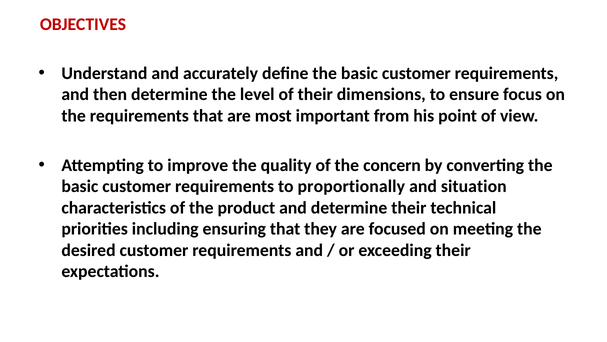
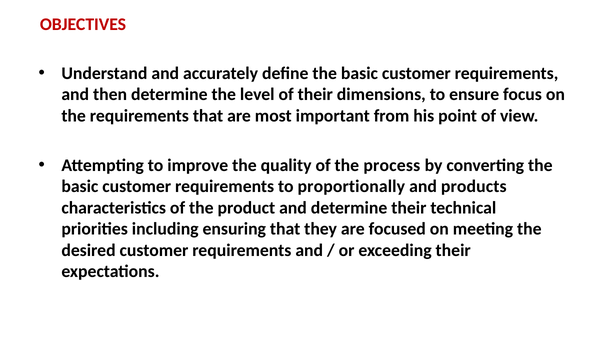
concern: concern -> process (392, 165)
situation: situation -> products (474, 186)
